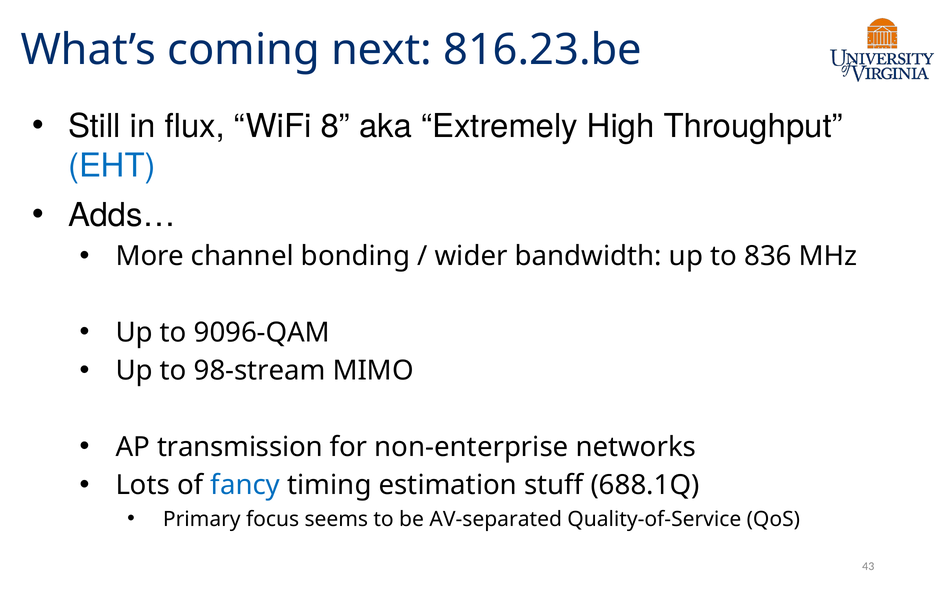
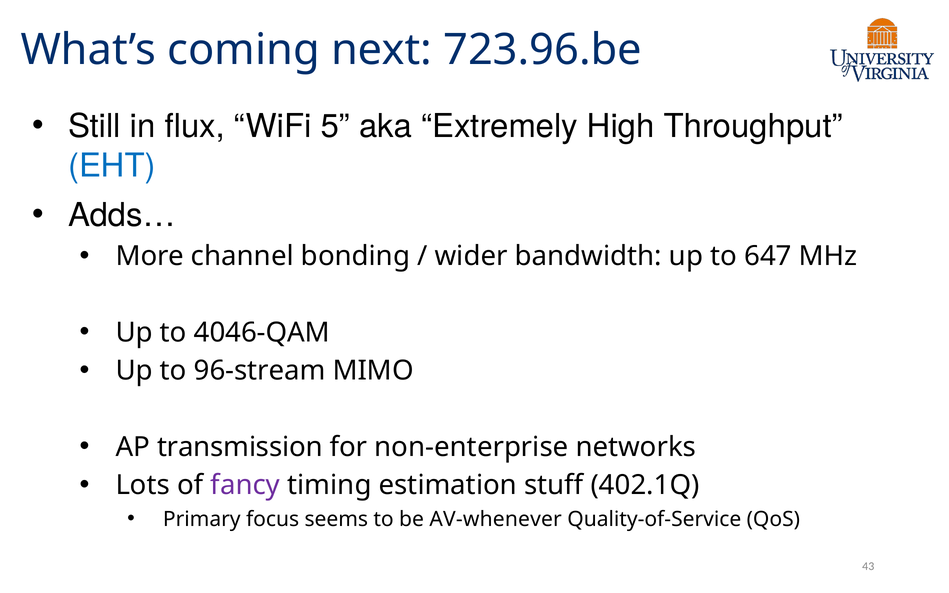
816.23.be: 816.23.be -> 723.96.be (543, 50)
8: 8 -> 5 (335, 126)
836: 836 -> 647 (768, 256)
9096-QAM: 9096-QAM -> 4046-QAM (262, 333)
98-stream: 98-stream -> 96-stream (260, 371)
fancy colour: blue -> purple (245, 485)
688.1Q: 688.1Q -> 402.1Q (645, 485)
AV-separated: AV-separated -> AV-whenever (496, 519)
